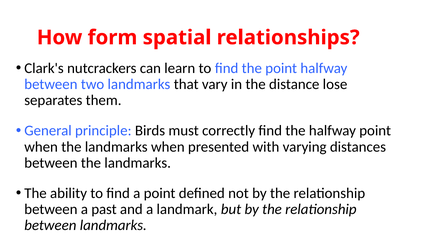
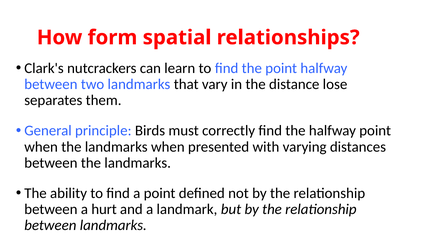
past: past -> hurt (104, 209)
